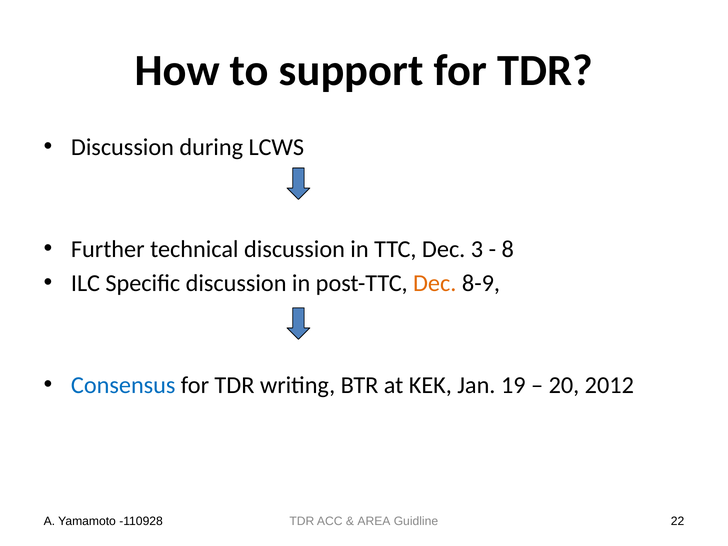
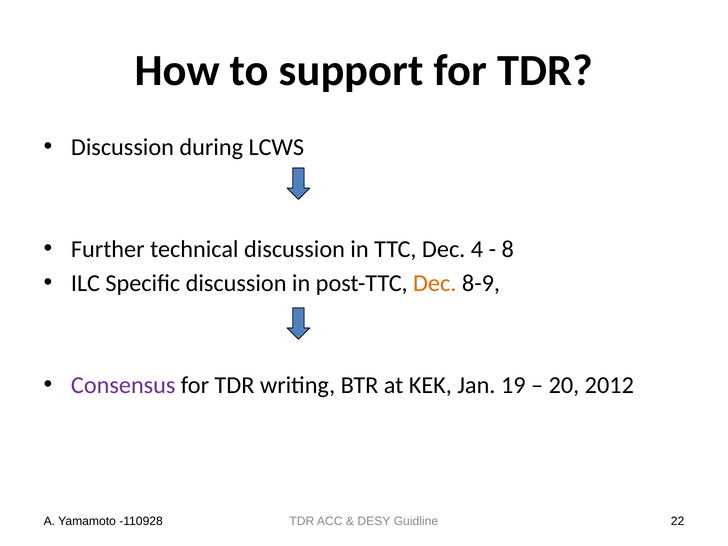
3: 3 -> 4 (477, 249)
Consensus colour: blue -> purple (123, 385)
AREA: AREA -> DESY (374, 521)
